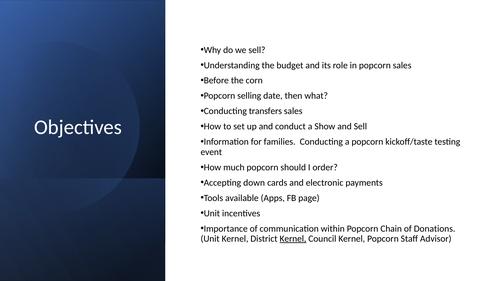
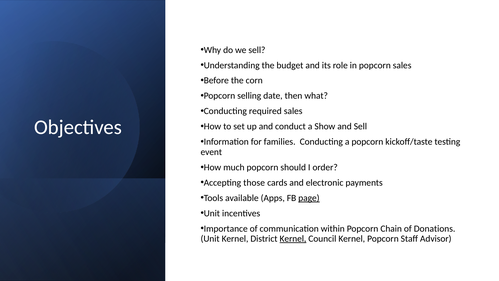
transfers: transfers -> required (265, 111)
down: down -> those (254, 182)
page underline: none -> present (309, 198)
